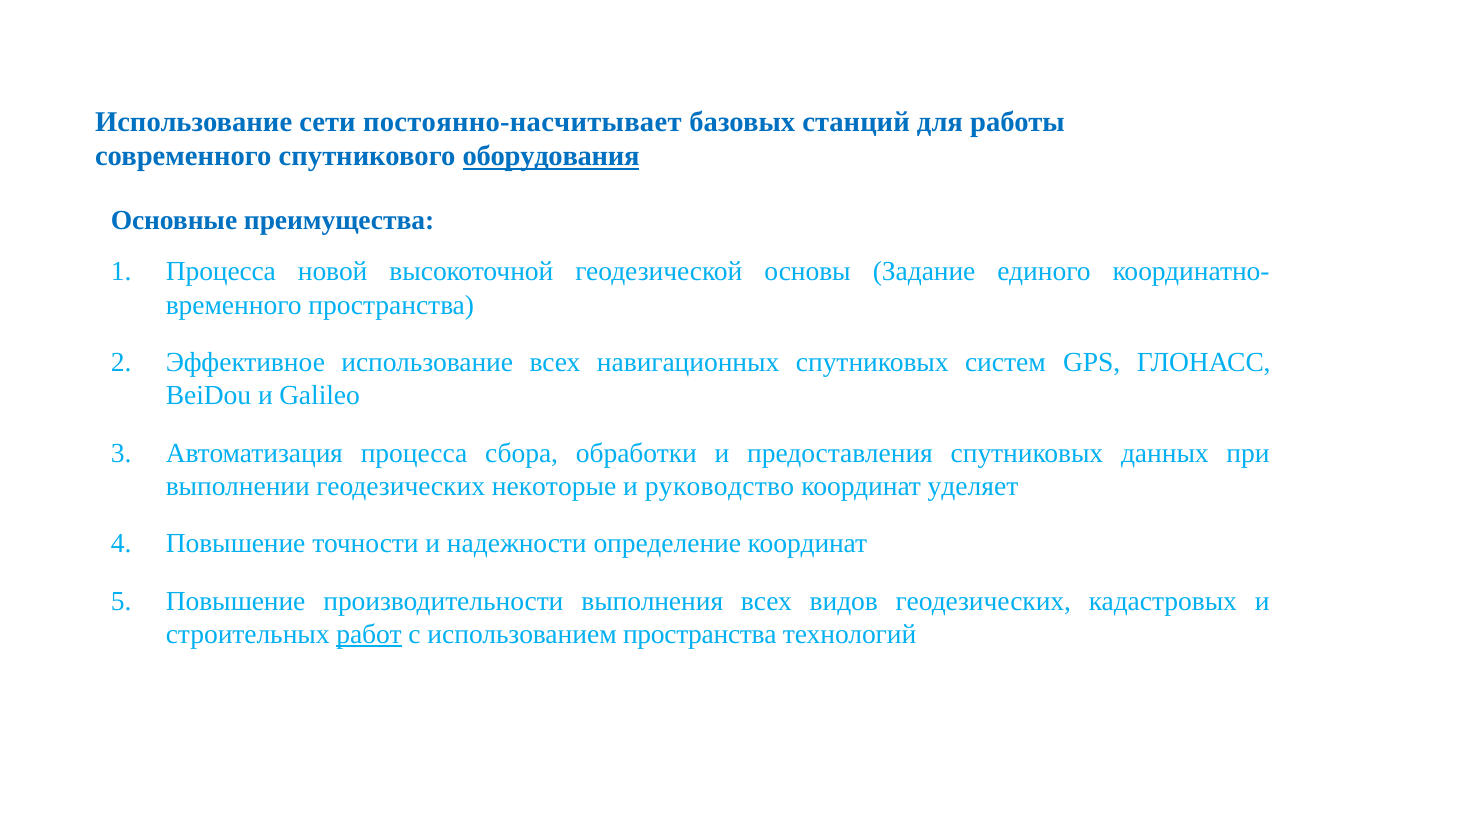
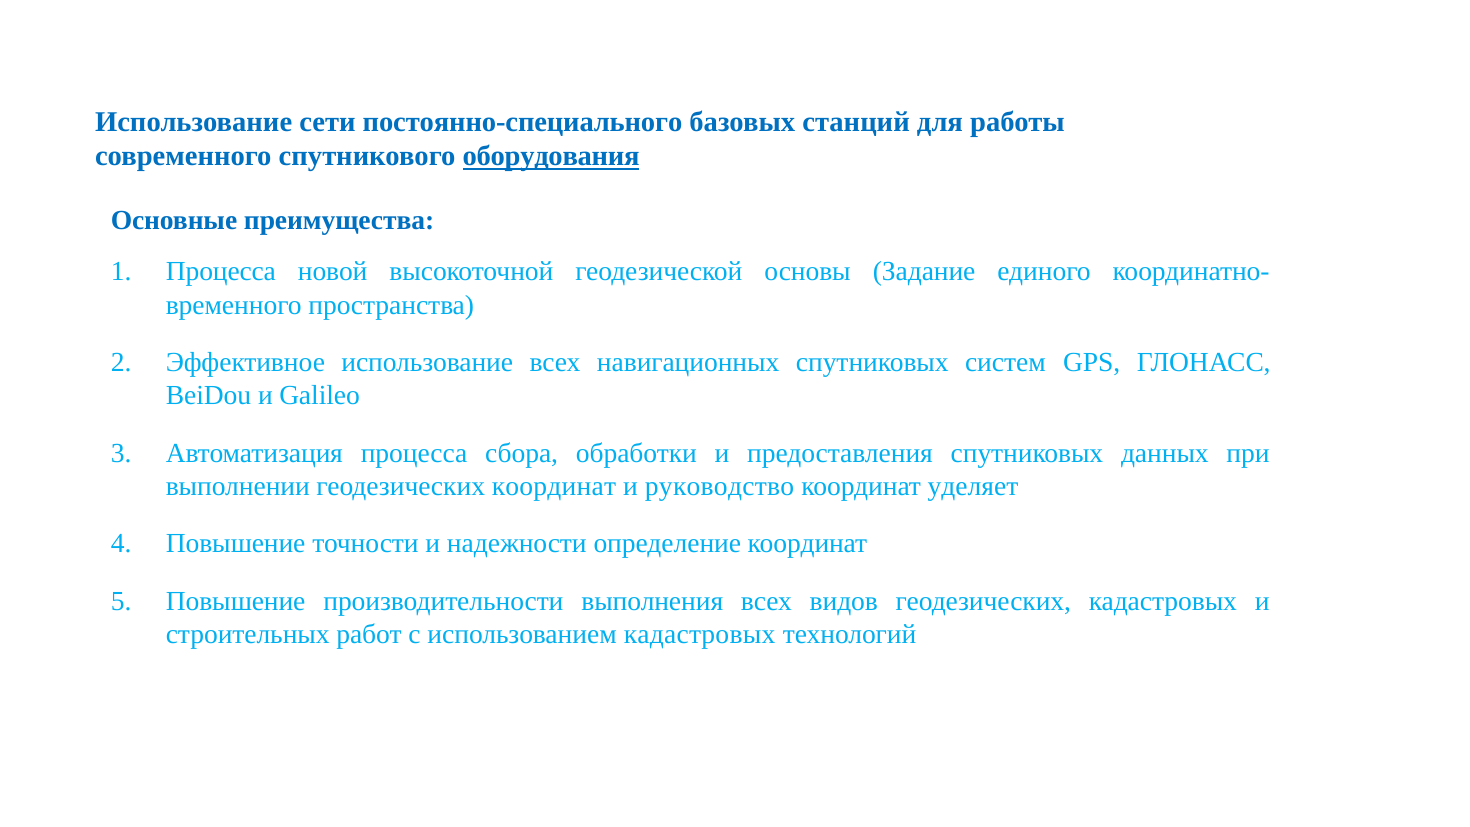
постоянно-насчитывает: постоянно-насчитывает -> постоянно-специального (523, 122)
геодезических некоторые: некоторые -> координат (554, 486)
работ underline: present -> none (369, 634)
использованием пространства: пространства -> кадастровых (700, 634)
